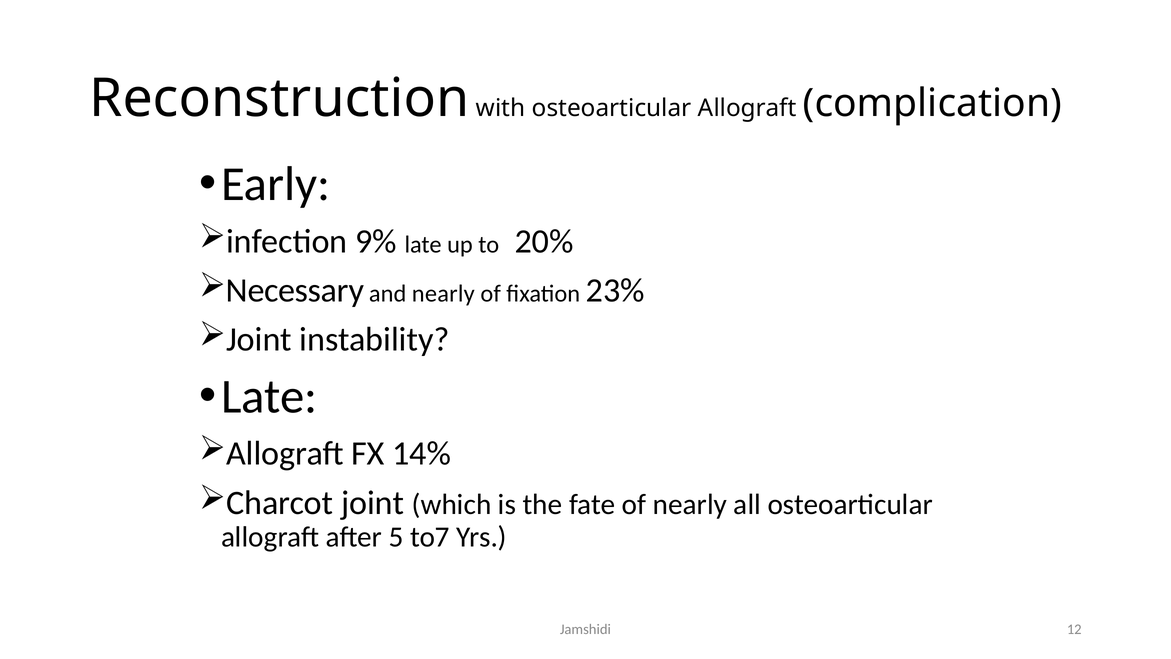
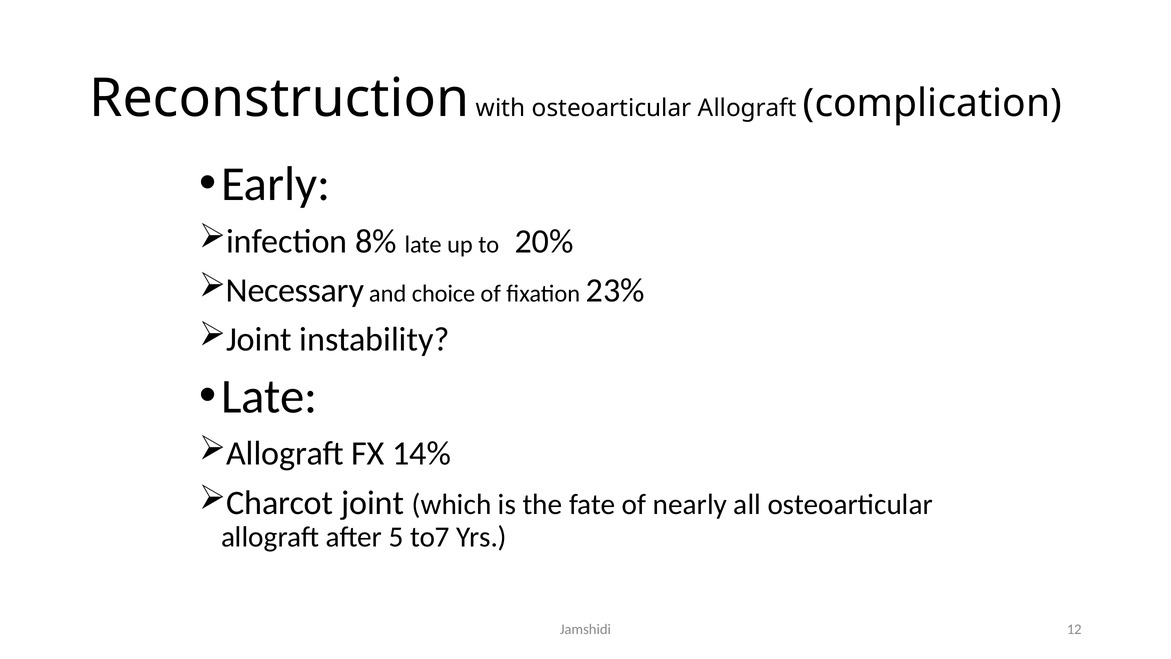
9%: 9% -> 8% (376, 241)
and nearly: nearly -> choice (443, 294)
